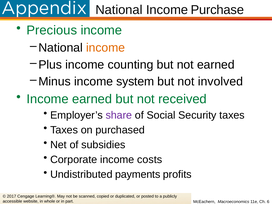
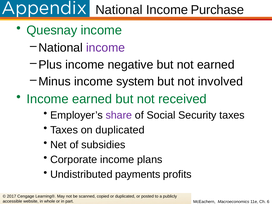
Precious: Precious -> Quesnay (52, 30)
income colour: orange -> purple (106, 48)
counting: counting -> negative (130, 65)
on purchased: purchased -> duplicated (120, 130)
costs: costs -> plans (150, 160)
